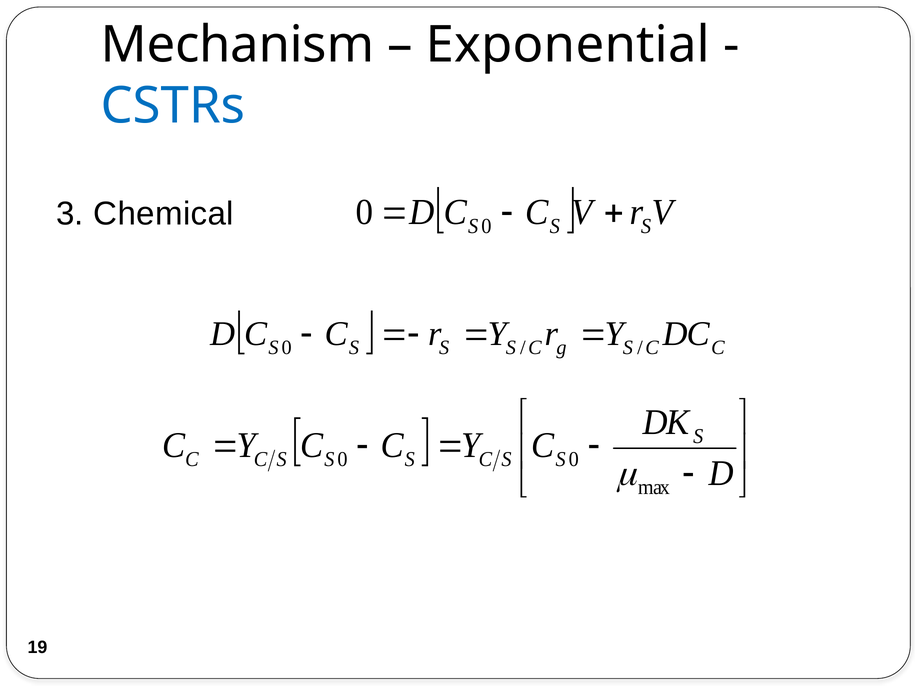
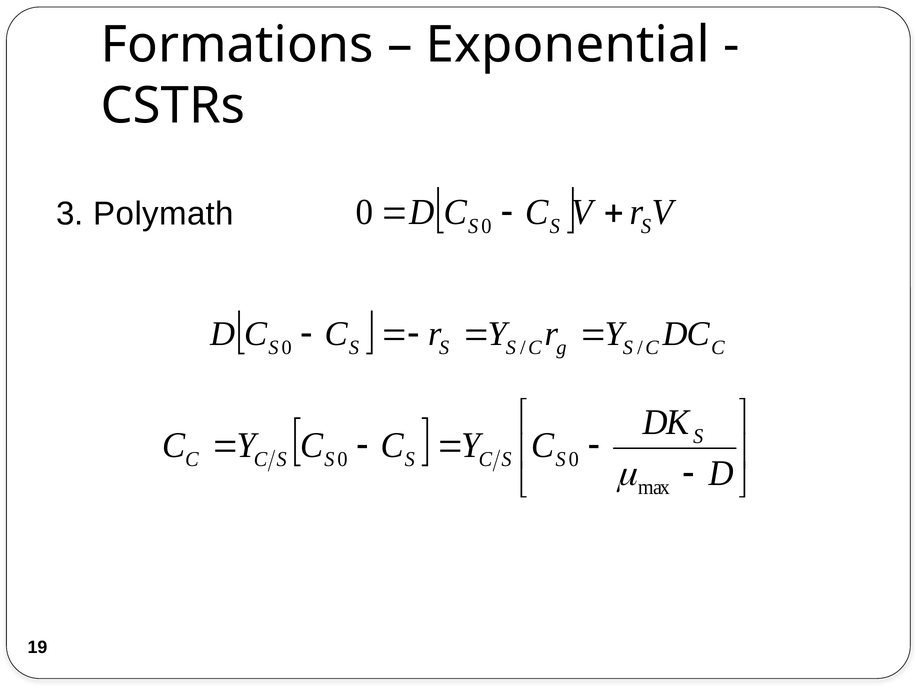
Mechanism: Mechanism -> Formations (237, 45)
CSTRs colour: blue -> black (173, 106)
Chemical: Chemical -> Polymath (164, 214)
